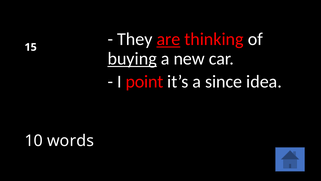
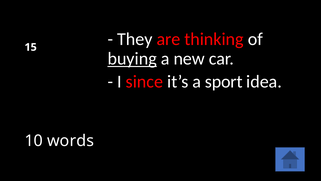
are underline: present -> none (168, 39)
point: point -> since (144, 81)
since: since -> sport (224, 81)
